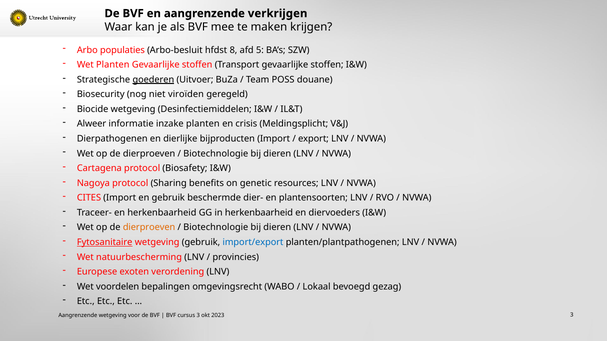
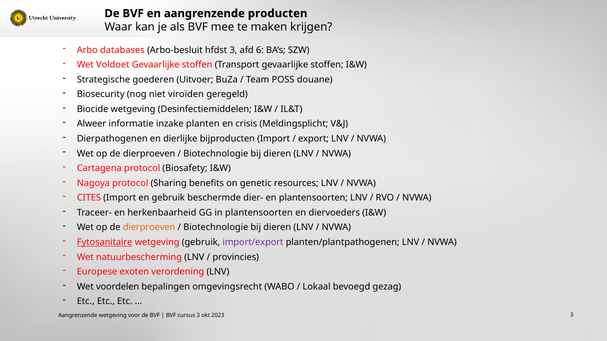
verkrijgen: verkrijgen -> producten (278, 13)
populaties: populaties -> databases (122, 50)
hfdst 8: 8 -> 3 (233, 50)
5: 5 -> 6 (260, 50)
Wet Planten: Planten -> Voldoet (113, 65)
goederen underline: present -> none (153, 80)
in herkenbaarheid: herkenbaarheid -> plantensoorten (259, 213)
import/export colour: blue -> purple (253, 242)
